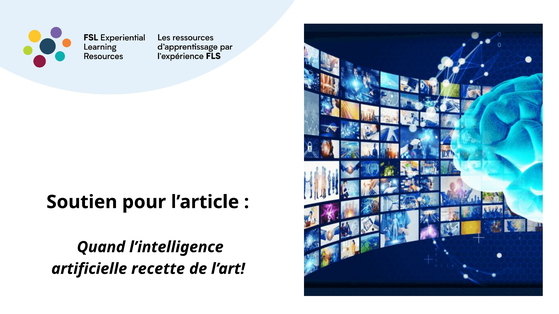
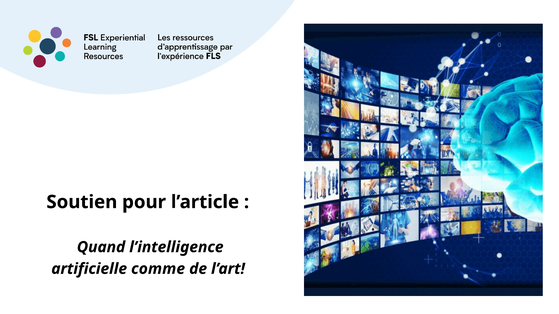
recette: recette -> comme (158, 269)
